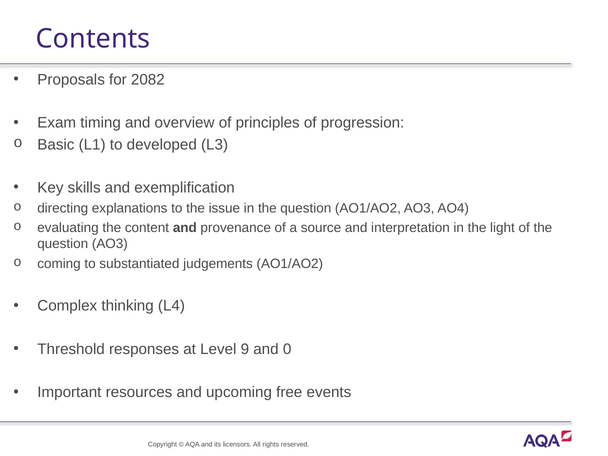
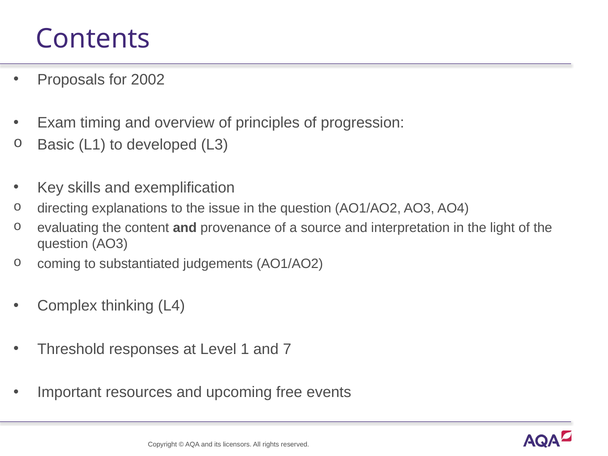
2082: 2082 -> 2002 (148, 80)
9: 9 -> 1 (245, 349)
0: 0 -> 7 (287, 349)
